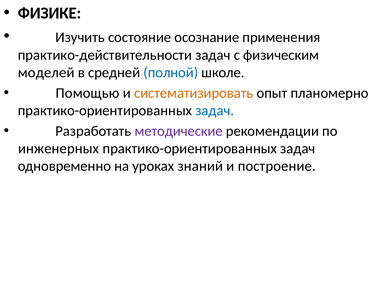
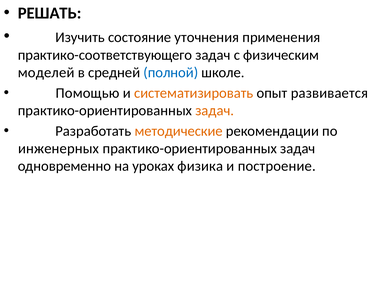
ФИЗИКЕ: ФИЗИКЕ -> РЕШАТЬ (50, 13)
осознание: осознание -> уточнения (207, 37)
практико-действительности: практико-действительности -> практико-соответствующего (105, 55)
планомерно: планомерно -> развивается (330, 93)
задач colour: blue -> orange (215, 111)
методические colour: purple -> orange (179, 131)
знаний: знаний -> физика (200, 166)
